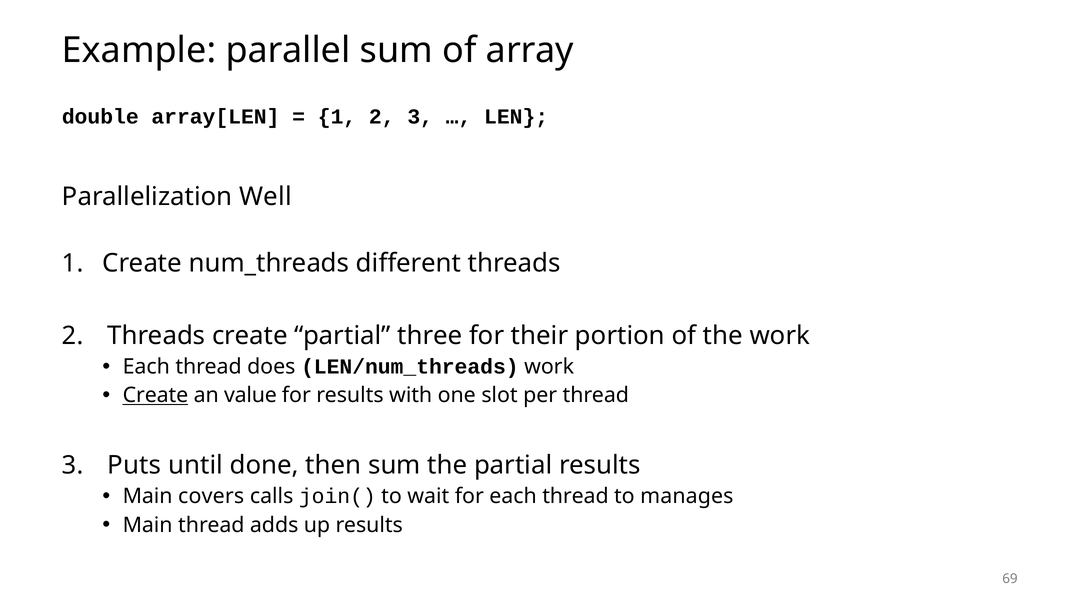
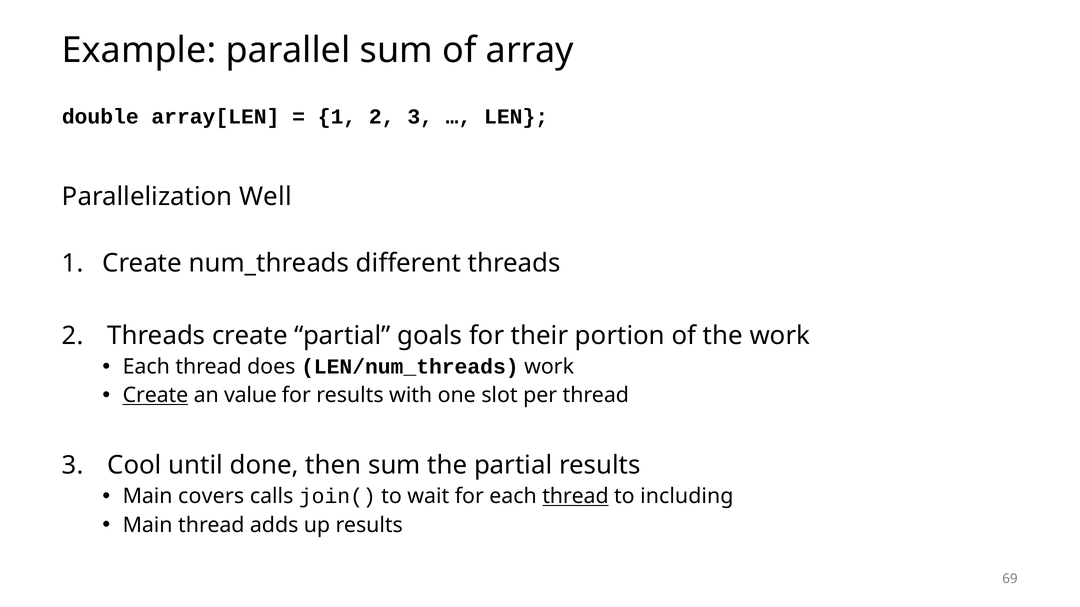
three: three -> goals (430, 336)
Puts: Puts -> Cool (135, 466)
thread underline: none -> present (575, 497)
manages: manages -> including (687, 497)
